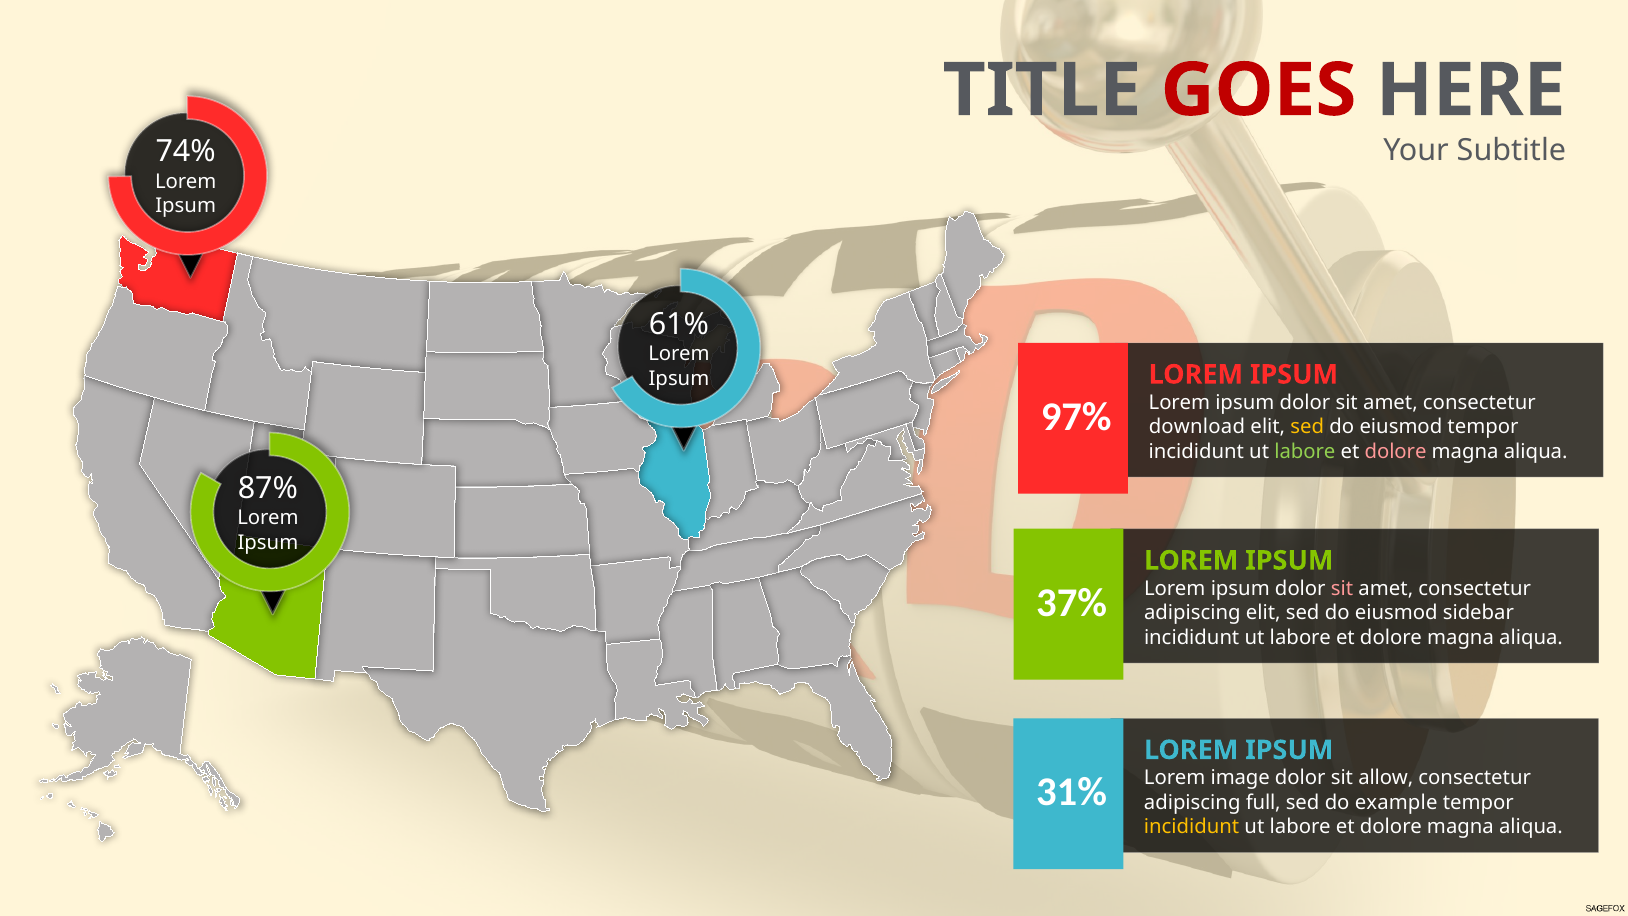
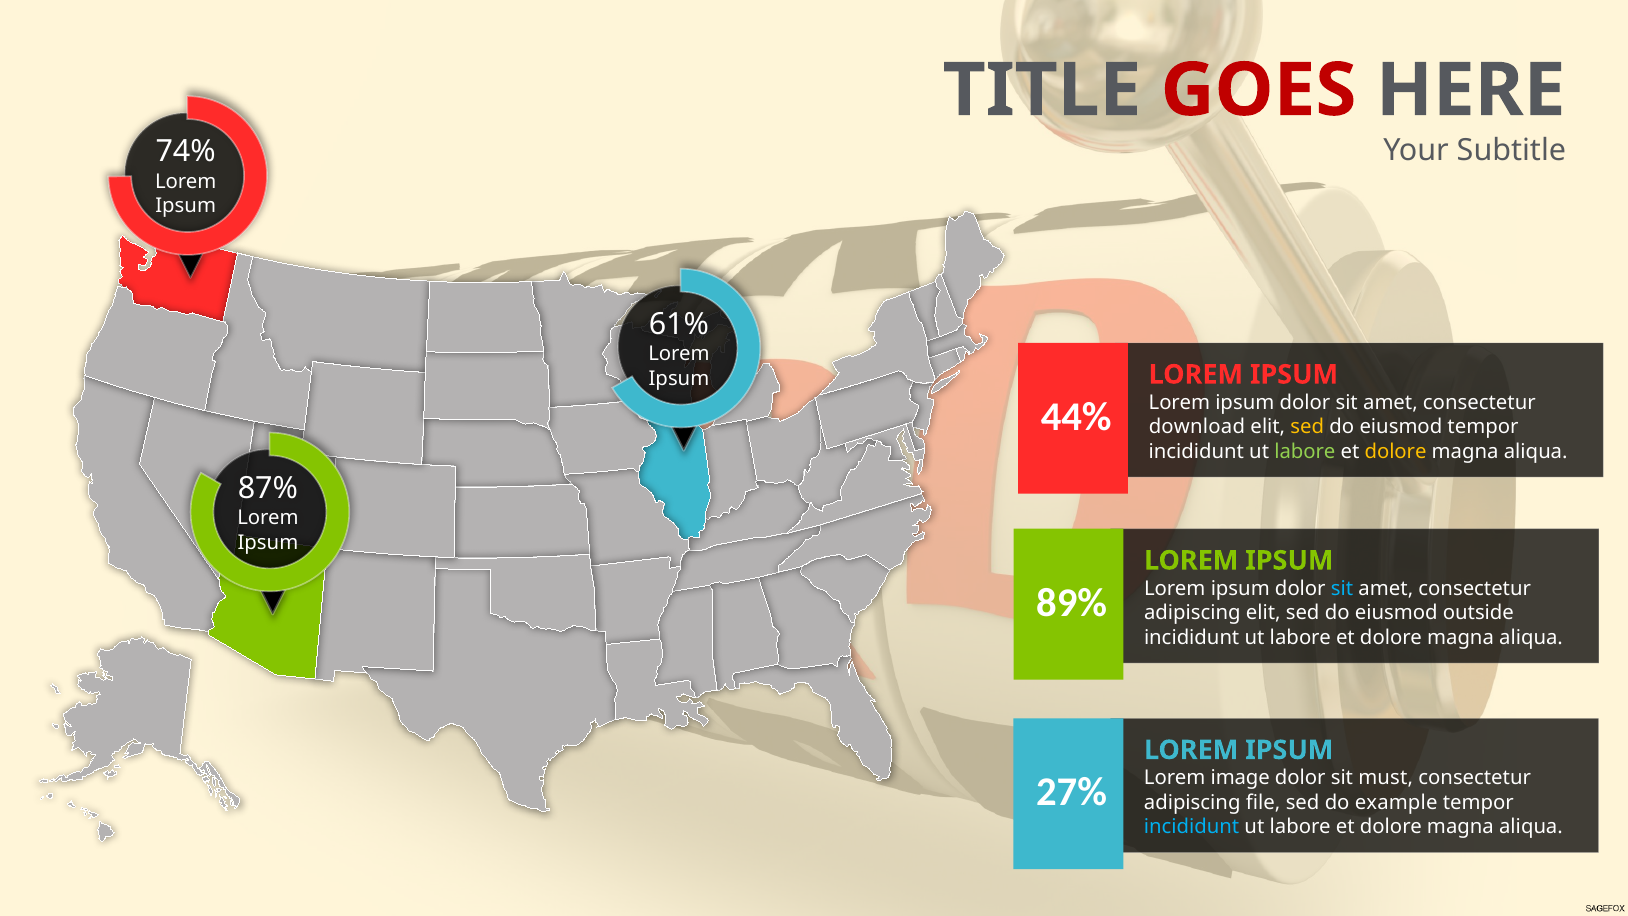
97%: 97% -> 44% (1076, 417)
dolore colour: pink -> yellow (1396, 451)
sit colour: pink -> light blue (1342, 588)
37%: 37% -> 89% (1072, 603)
sidebar: sidebar -> outside (1478, 613)
allow: allow -> must (1386, 778)
31%: 31% -> 27% (1072, 792)
full: full -> file (1263, 802)
incididunt colour: yellow -> light blue (1192, 827)
